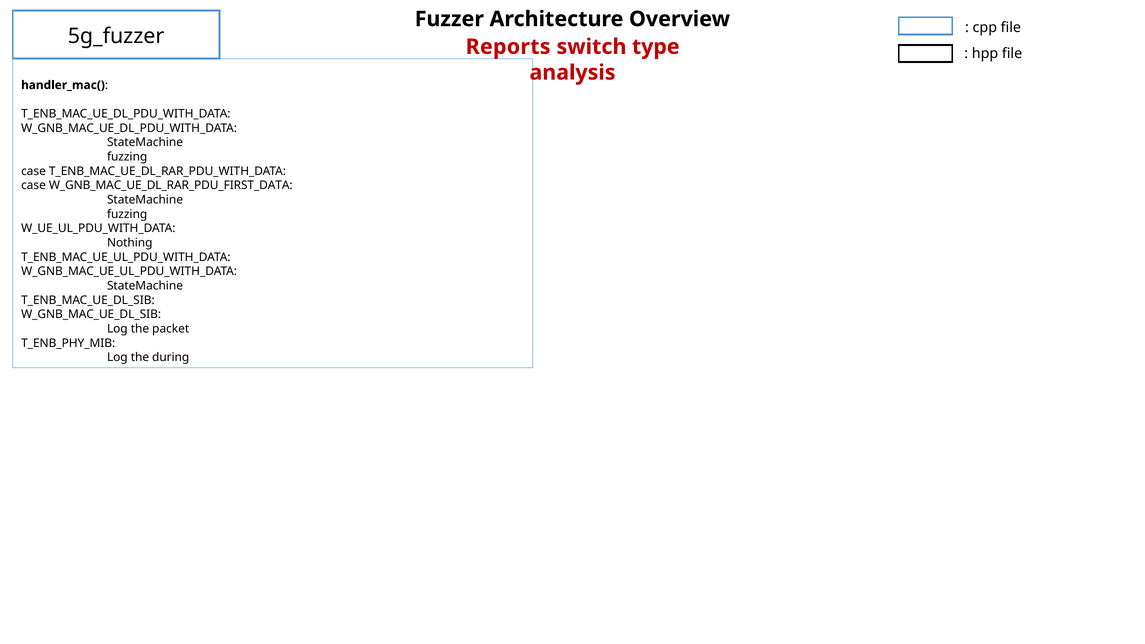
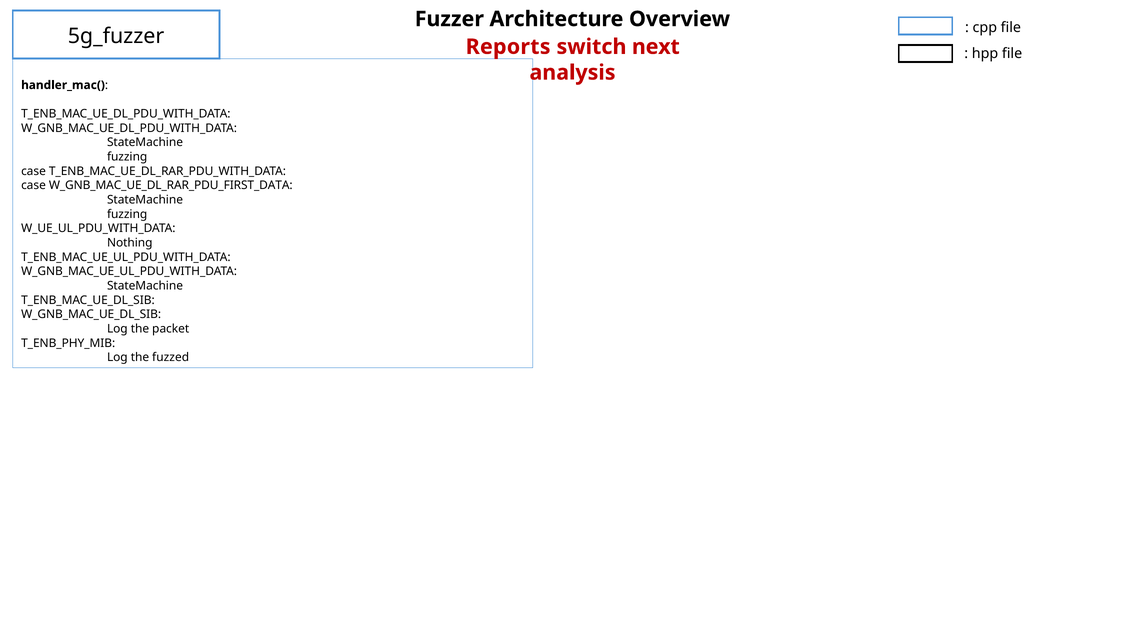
type: type -> next (656, 47)
during: during -> fuzzed (171, 357)
